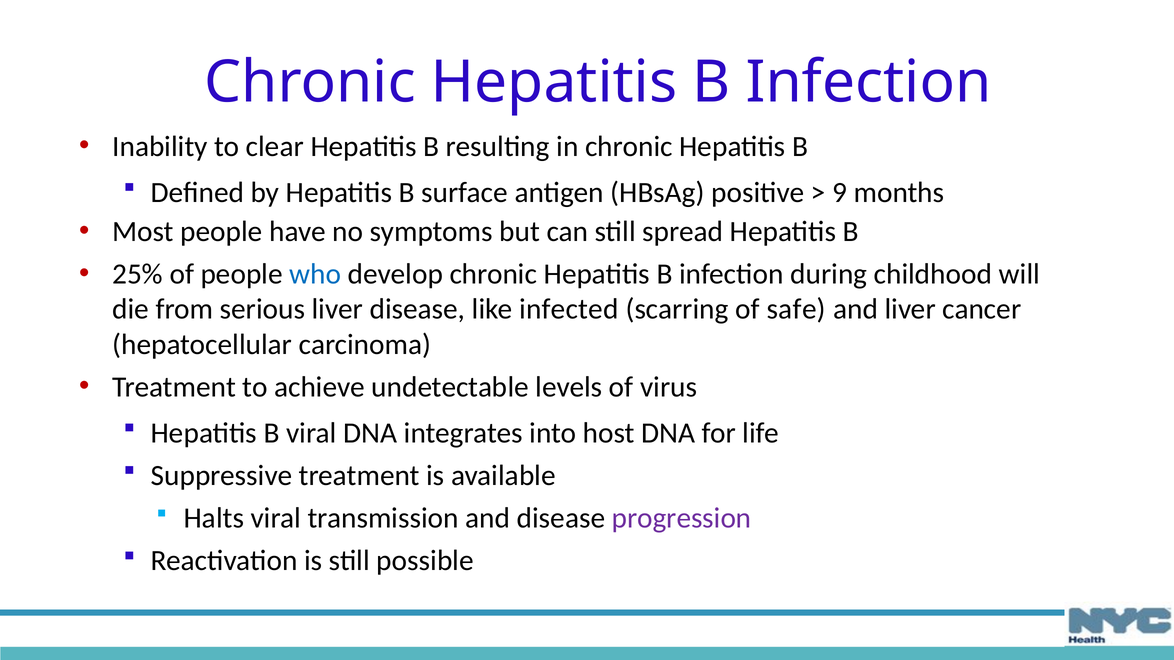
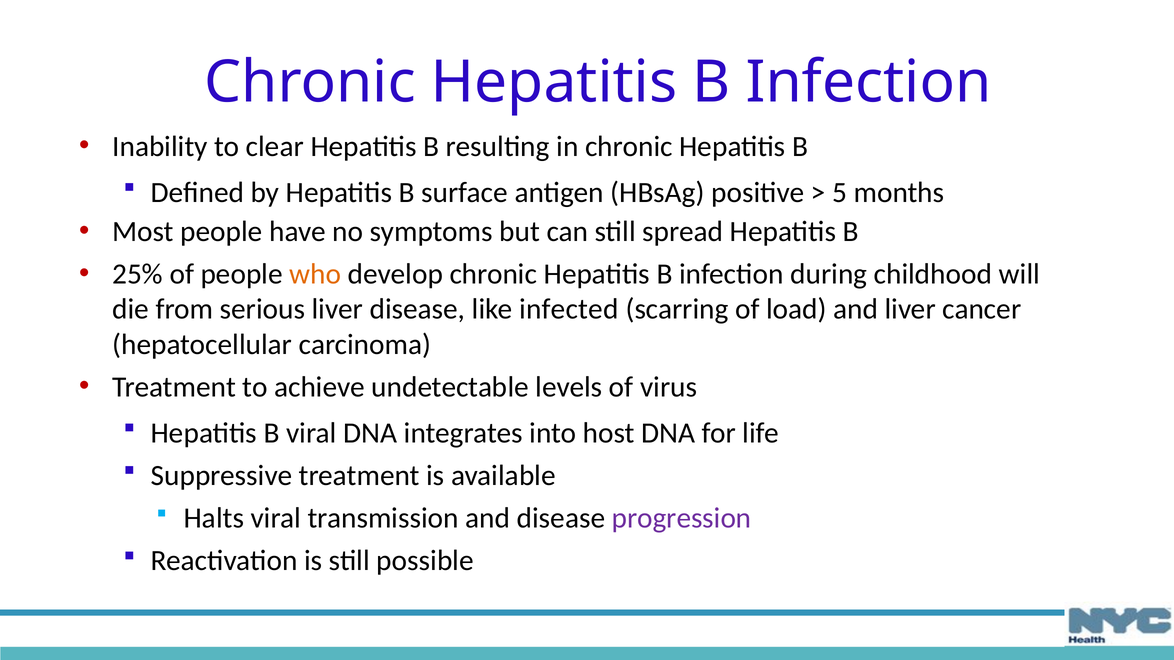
9: 9 -> 5 (839, 193)
who colour: blue -> orange (315, 274)
safe: safe -> load (796, 309)
